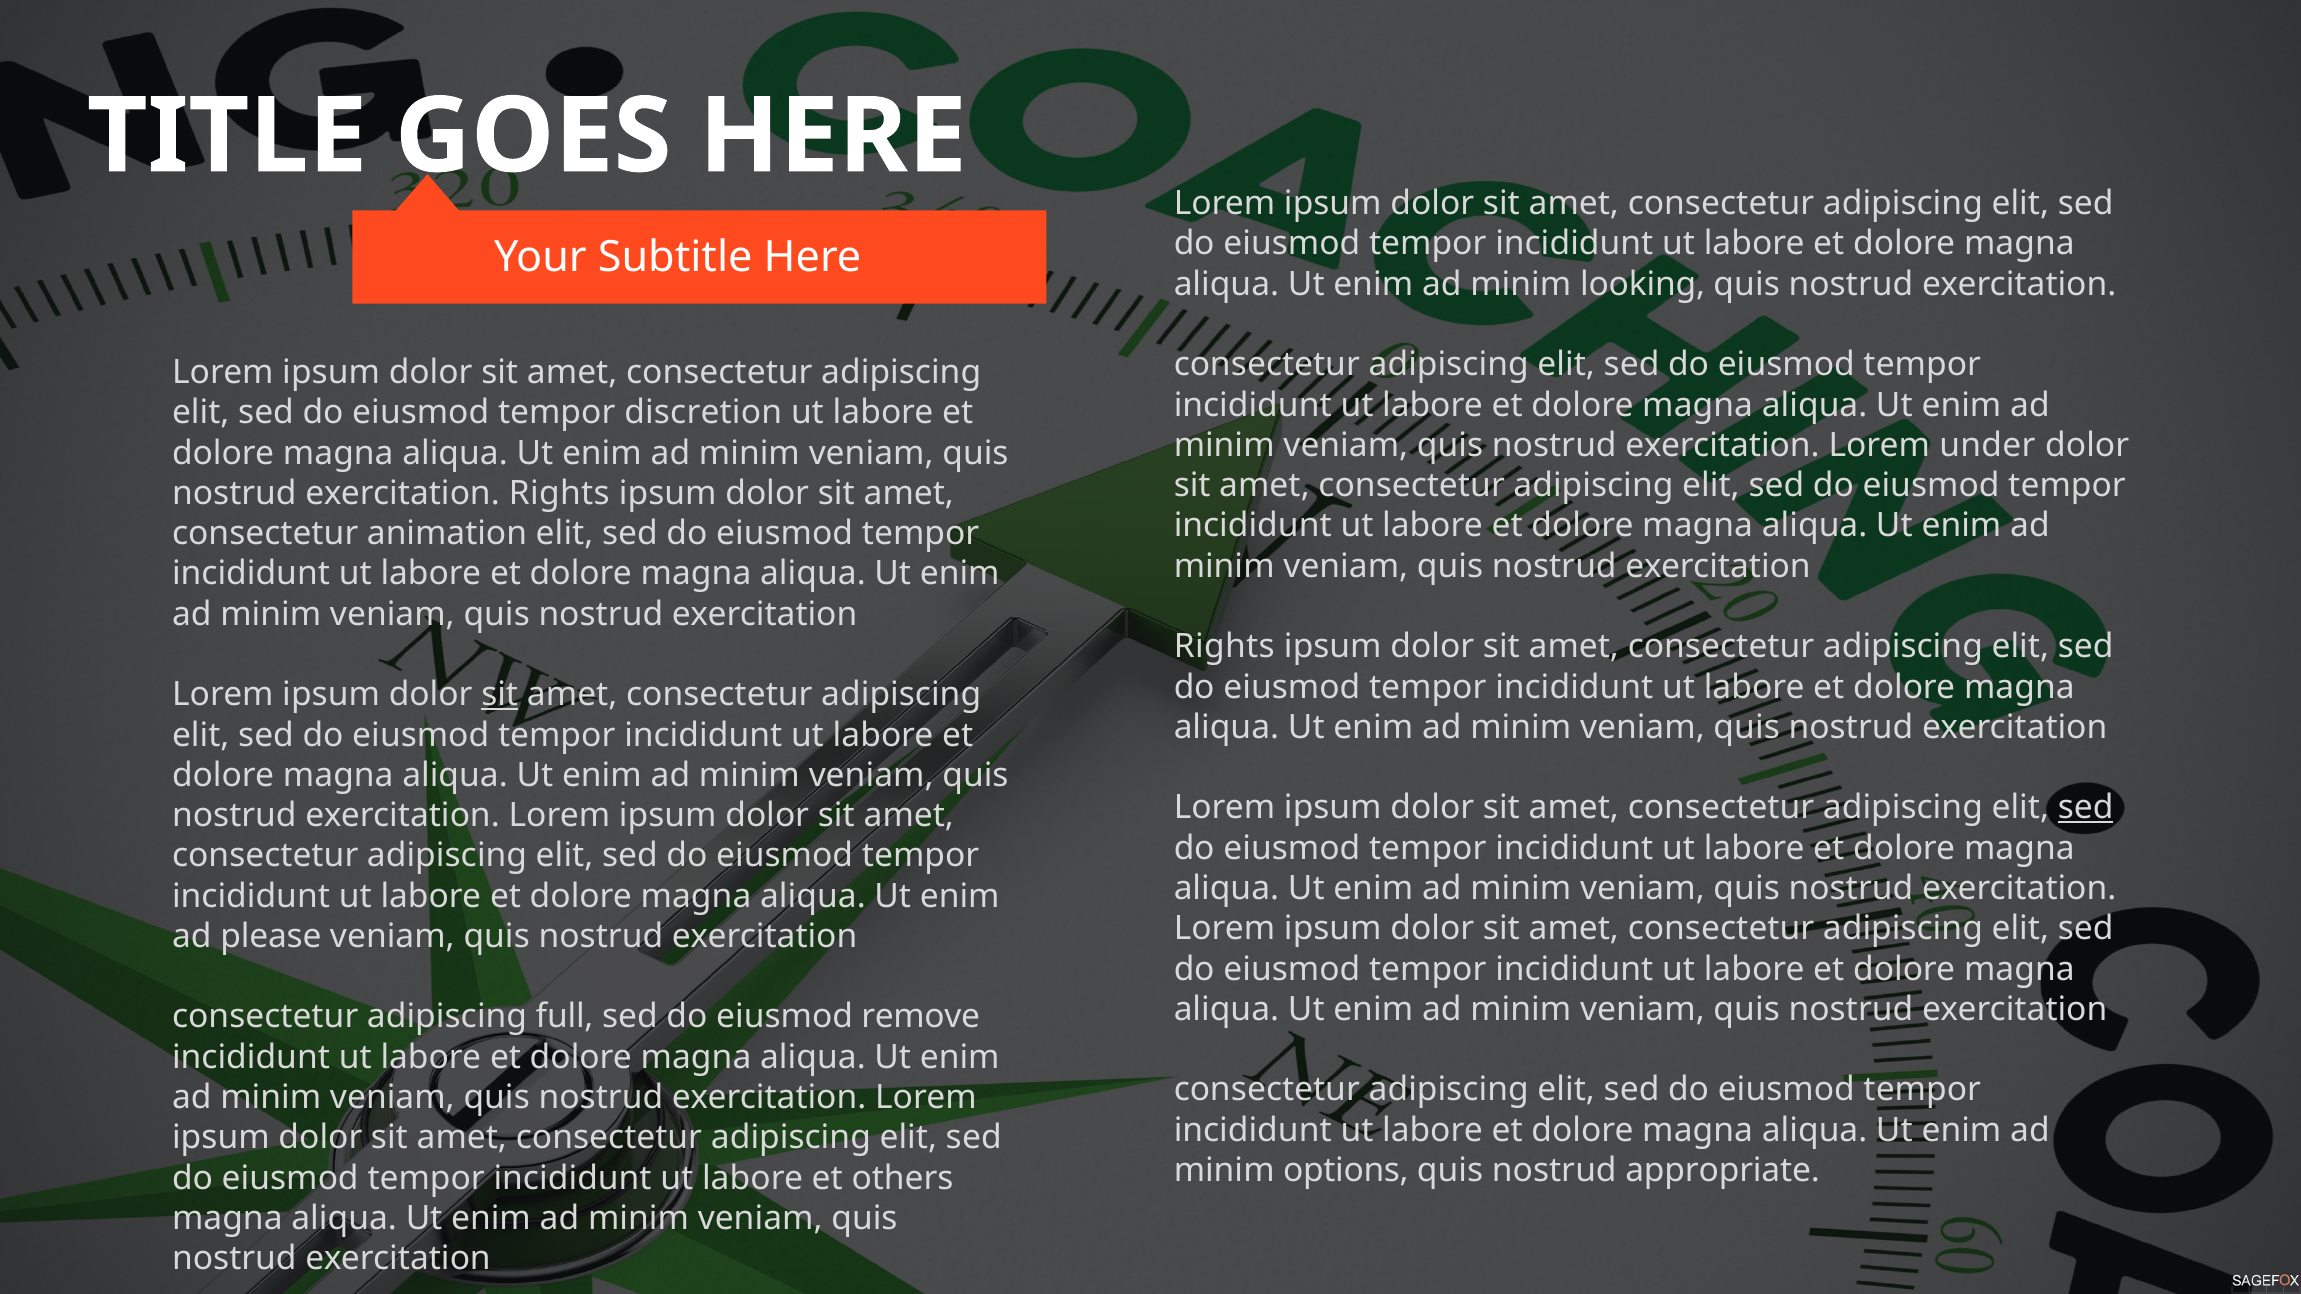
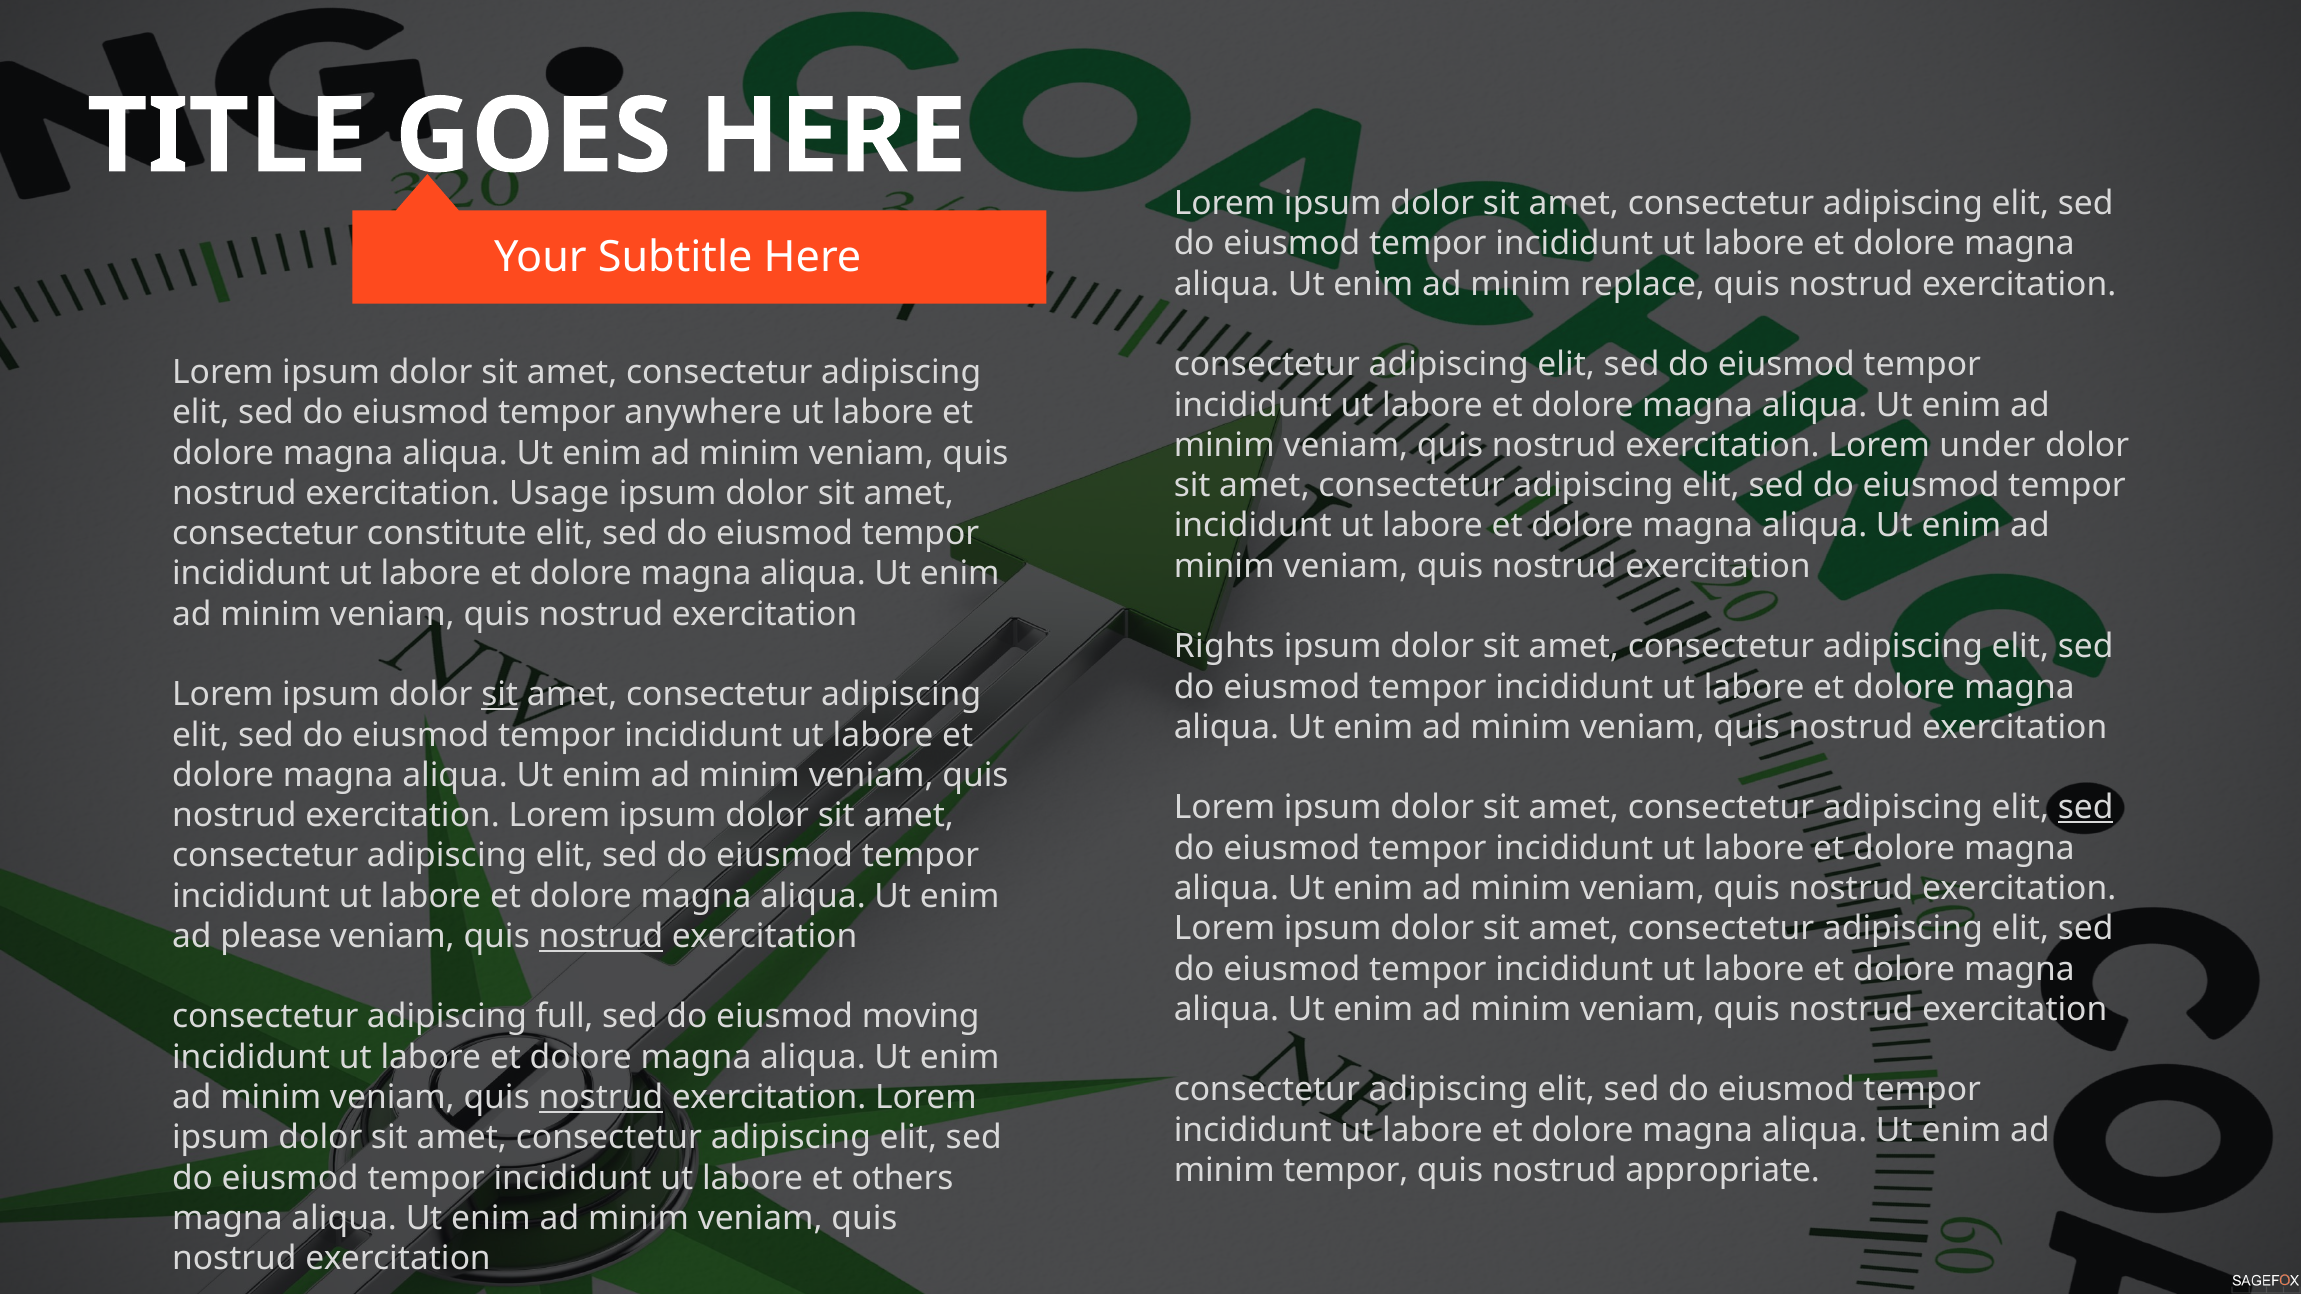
looking: looking -> replace (1643, 284)
discretion: discretion -> anywhere (703, 413)
Rights: Rights -> Usage (559, 493)
animation: animation -> constitute (447, 534)
nostrud underline: none -> present (601, 937)
remove: remove -> moving (921, 1017)
nostrud underline: none -> present (601, 1098)
minim options: options -> tempor (1346, 1171)
